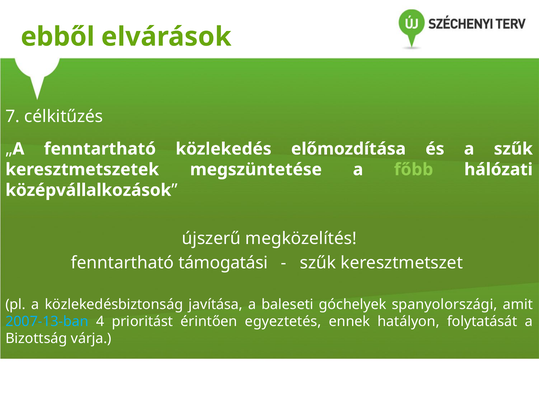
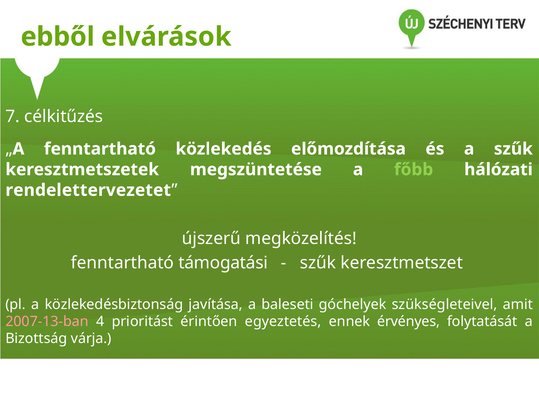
középvállalkozások: középvállalkozások -> rendelettervezetet (88, 190)
spanyolországi: spanyolországi -> szükségleteivel (445, 305)
2007-13-ban colour: light blue -> pink (47, 322)
hatályon: hatályon -> érvényes (409, 322)
